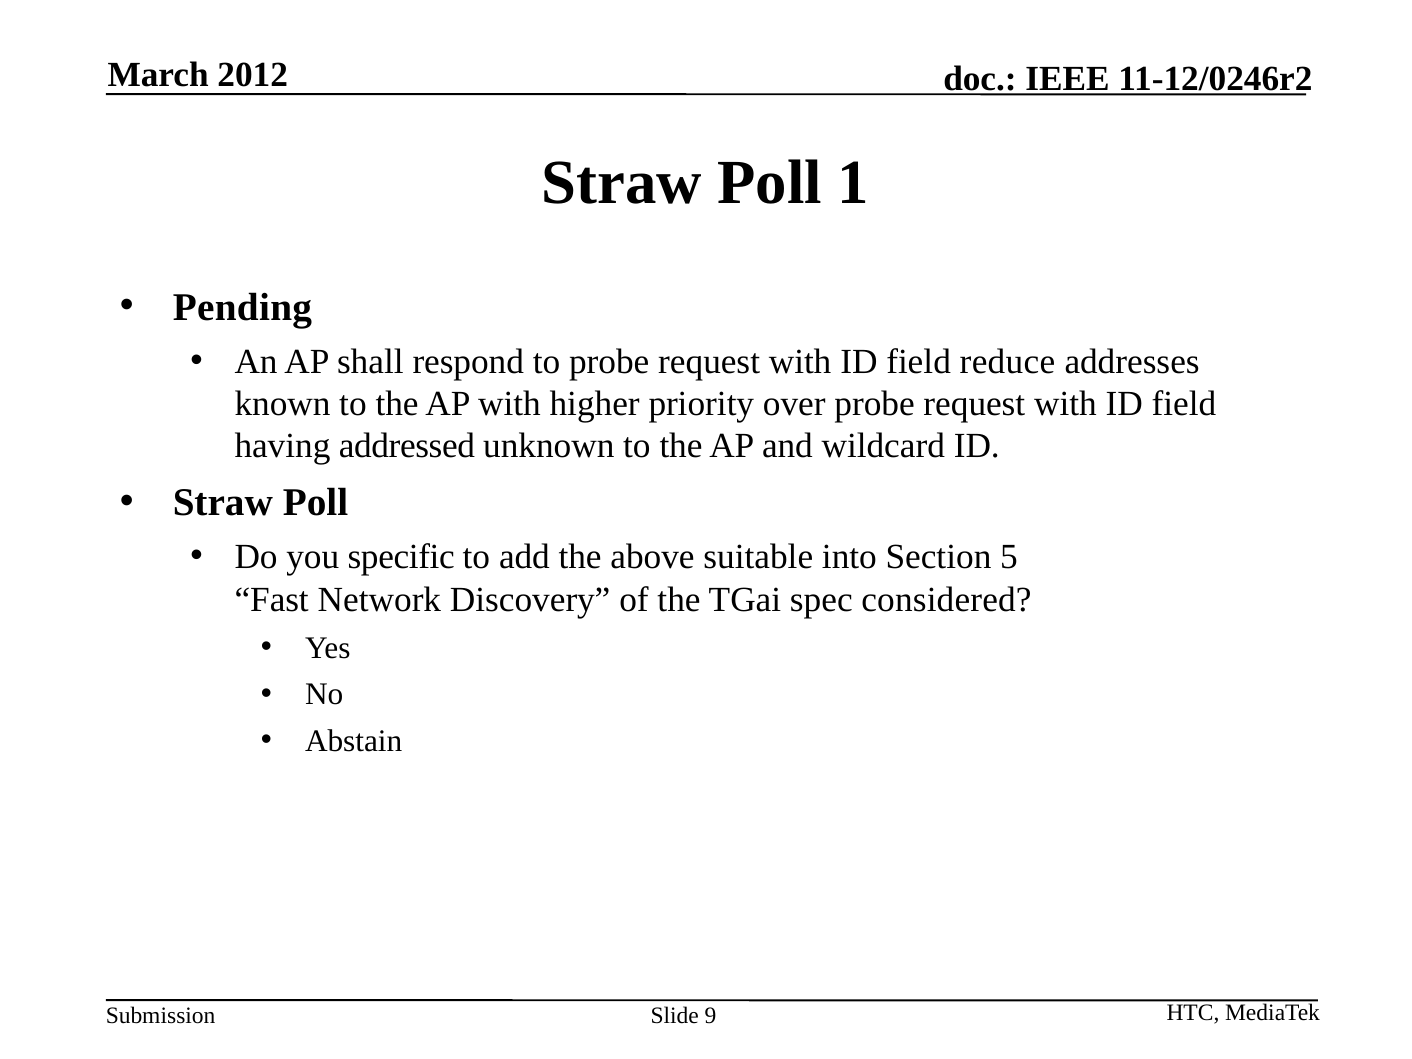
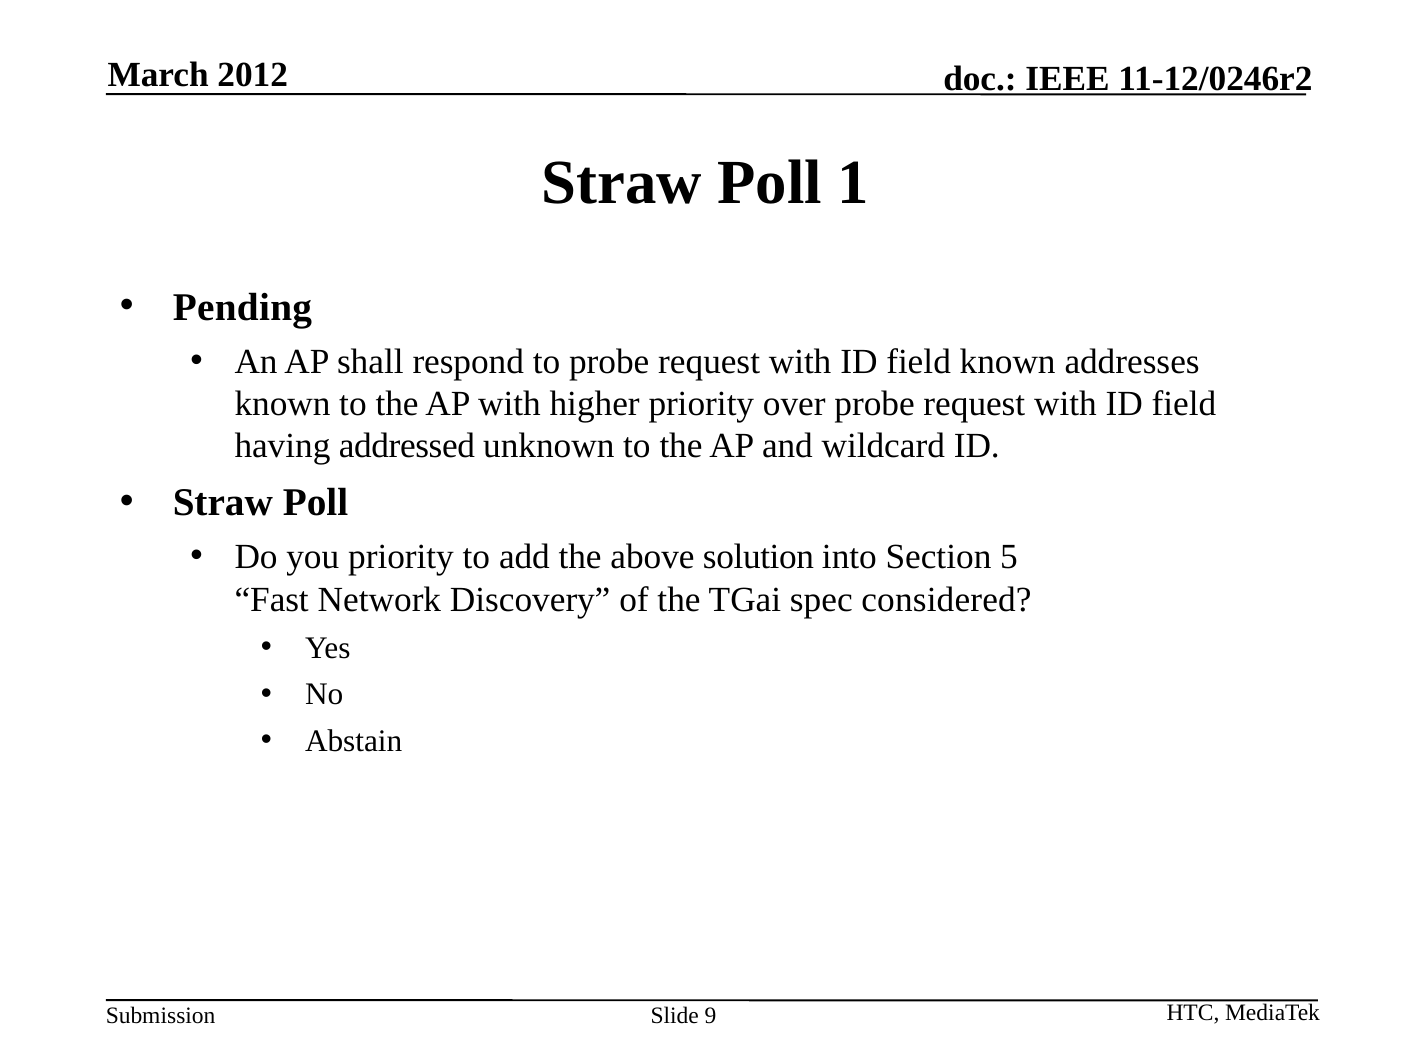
field reduce: reduce -> known (1008, 361)
you specific: specific -> priority (401, 557)
suitable: suitable -> solution (759, 557)
